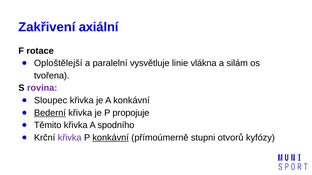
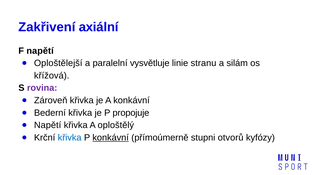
F rotace: rotace -> napětí (40, 51)
vlákna: vlákna -> stranu (204, 63)
tvořena: tvořena -> křížová (52, 76)
Sloupec: Sloupec -> Zároveň (51, 101)
Bederní underline: present -> none (50, 113)
Těmito: Těmito -> Napětí (48, 126)
spodního: spodního -> oploštělý (116, 126)
křivka colour: purple -> blue (70, 138)
